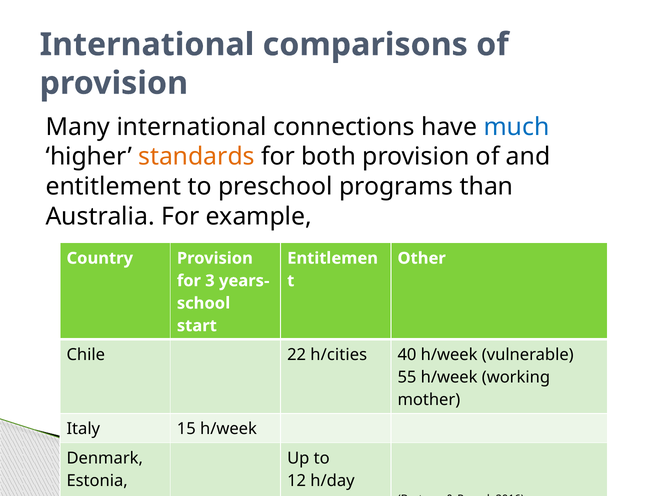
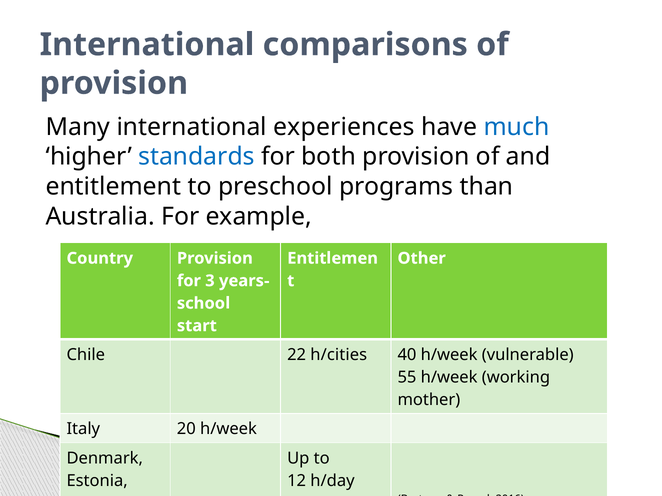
connections: connections -> experiences (344, 127)
standards colour: orange -> blue (197, 157)
15: 15 -> 20 (186, 429)
